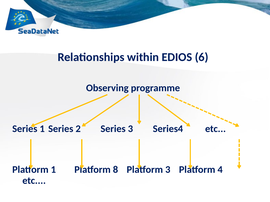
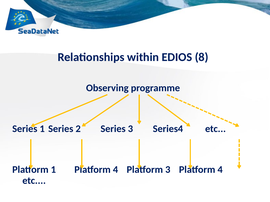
6: 6 -> 8 (202, 57)
1 Platform 8: 8 -> 4 (115, 170)
